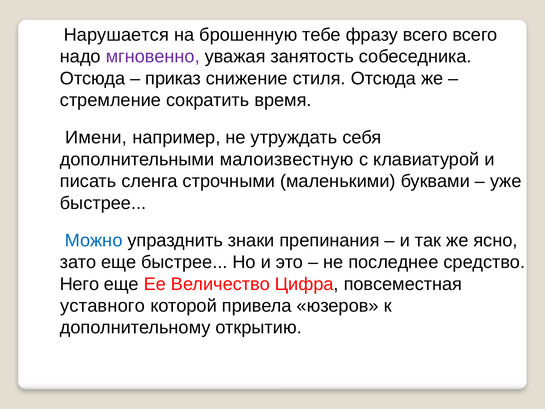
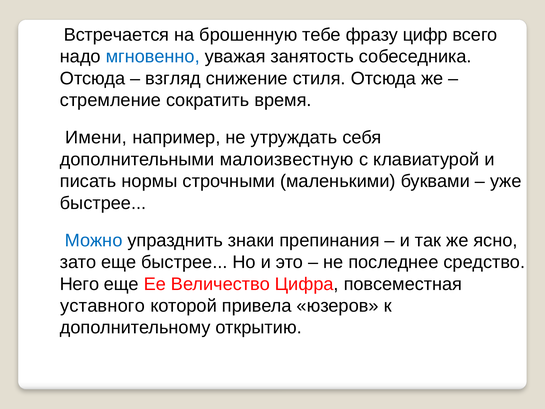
Нарушается: Нарушается -> Встречается (116, 35)
фразу всего: всего -> цифр (425, 35)
мгновенно colour: purple -> blue (153, 57)
приказ: приказ -> взгляд (173, 78)
сленга: сленга -> нормы (150, 181)
